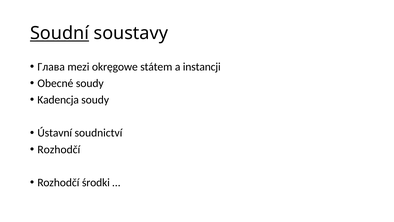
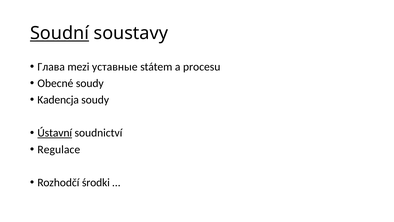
okręgowe: okręgowe -> уставные (115, 67)
instancji: instancji -> procesu (202, 67)
Ústavní underline: none -> present (55, 133)
Rozhodčí: Rozhodčí -> Regulace (59, 149)
